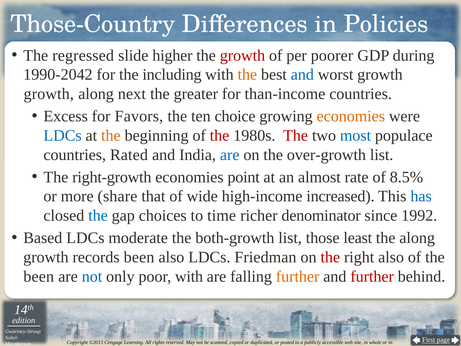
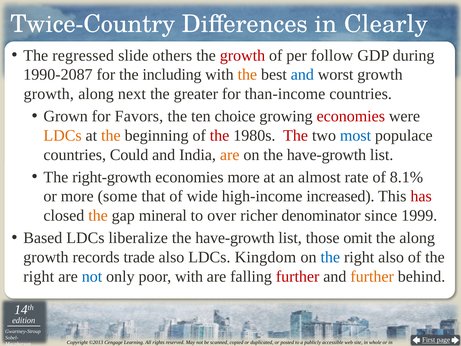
Those-Country: Those-Country -> Twice-Country (93, 24)
Policies: Policies -> Clearly (386, 24)
higher: higher -> others (172, 55)
poorer: poorer -> follow (332, 55)
1990-2042: 1990-2042 -> 1990-2087 (58, 75)
Excess: Excess -> Grown (66, 116)
economies colour: orange -> red (351, 116)
LDCs colour: blue -> orange (63, 135)
Rated: Rated -> Could (129, 155)
are colour: blue -> orange (230, 155)
on the over-growth: over-growth -> have-growth (327, 155)
economies point: point -> more (244, 177)
8.5%: 8.5% -> 8.1% (406, 177)
share: share -> some (117, 196)
has colour: blue -> red (421, 196)
the colour: blue -> orange (98, 215)
choices: choices -> mineral (163, 215)
time: time -> over (222, 215)
1992: 1992 -> 1999 (419, 215)
moderate: moderate -> liberalize (138, 238)
both-growth: both-growth -> have-growth (235, 238)
least: least -> omit (358, 238)
records been: been -> trade (139, 257)
Friedman: Friedman -> Kingdom (265, 257)
the colour: red -> blue (330, 257)
been: been -> right (39, 276)
further colour: orange -> red (298, 276)
further colour: red -> orange (372, 276)
